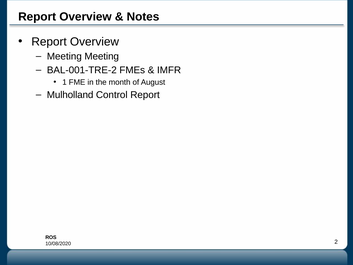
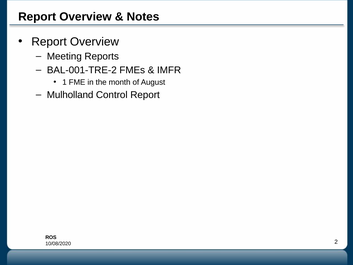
Meeting Meeting: Meeting -> Reports (102, 56)
